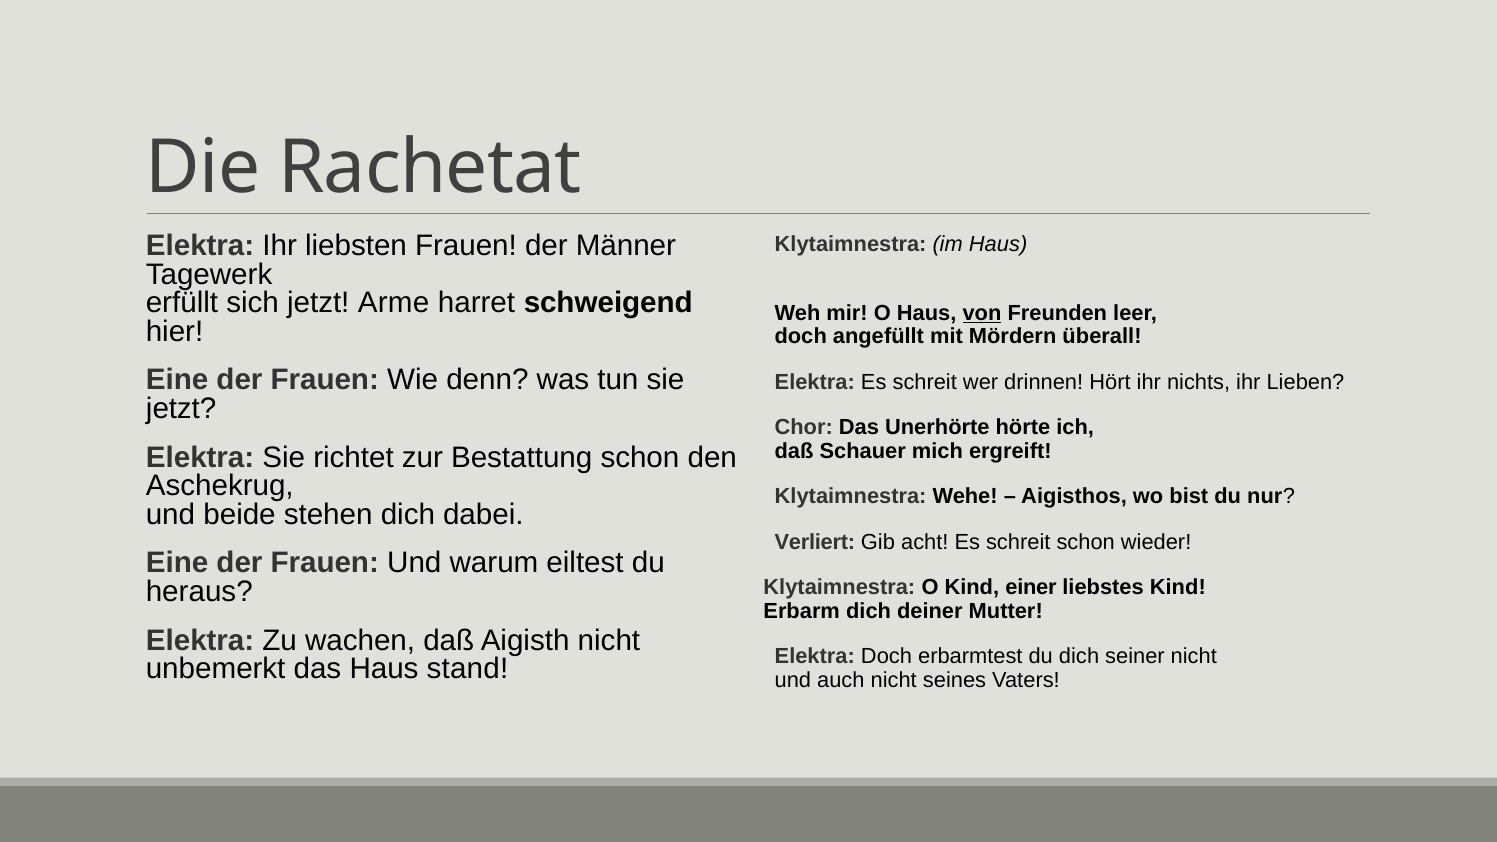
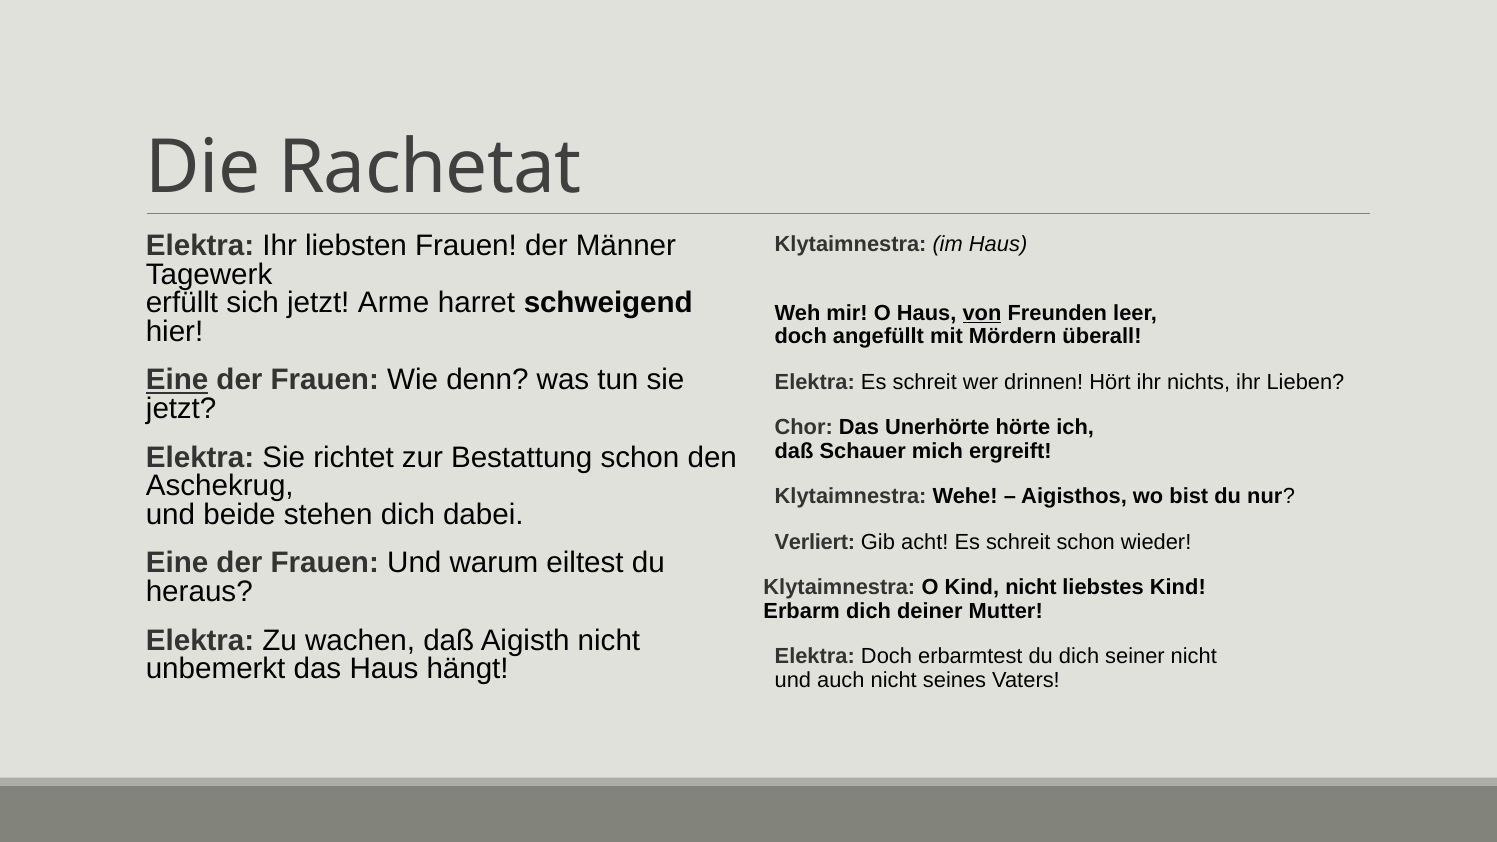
Eine underline: none -> present (177, 380)
Kind einer: einer -> nicht (1031, 587)
stand: stand -> hängt (468, 669)
